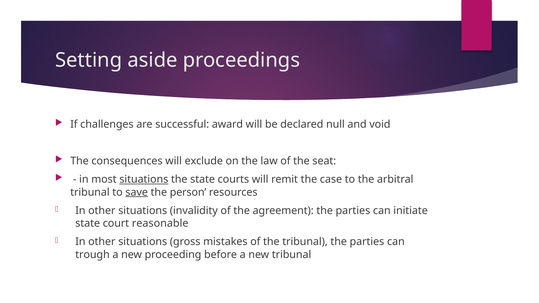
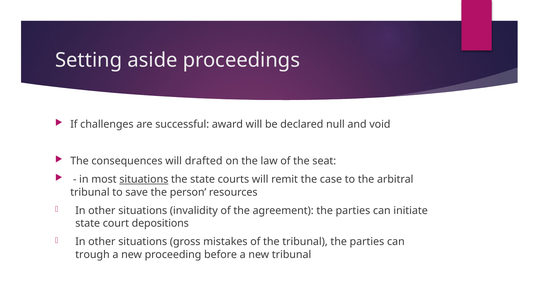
exclude: exclude -> drafted (204, 161)
save underline: present -> none (137, 192)
reasonable: reasonable -> depositions (160, 224)
